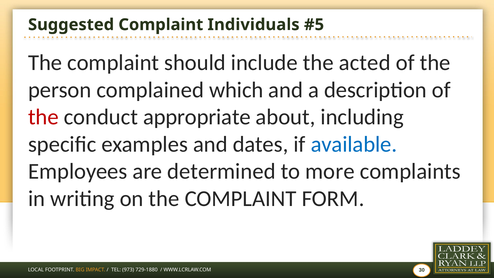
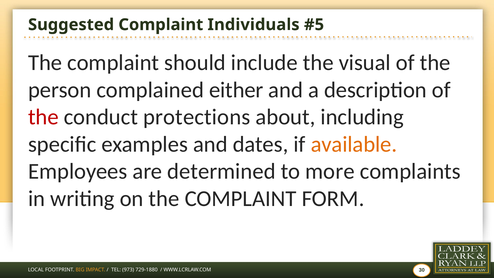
acted: acted -> visual (365, 63)
which: which -> either (236, 90)
appropriate: appropriate -> protections (197, 117)
available colour: blue -> orange (354, 144)
